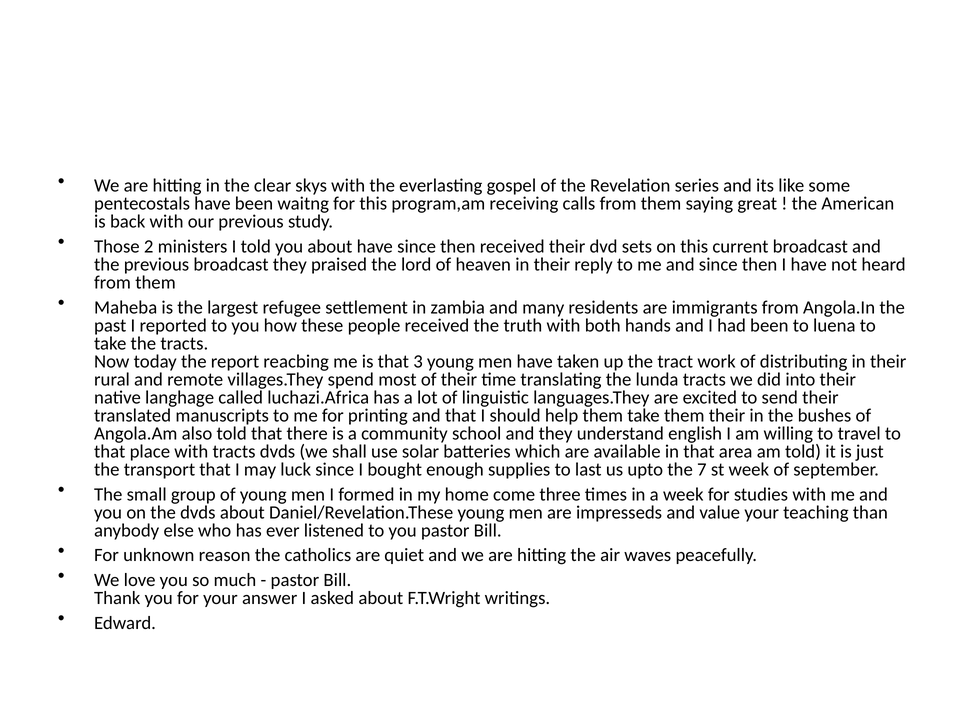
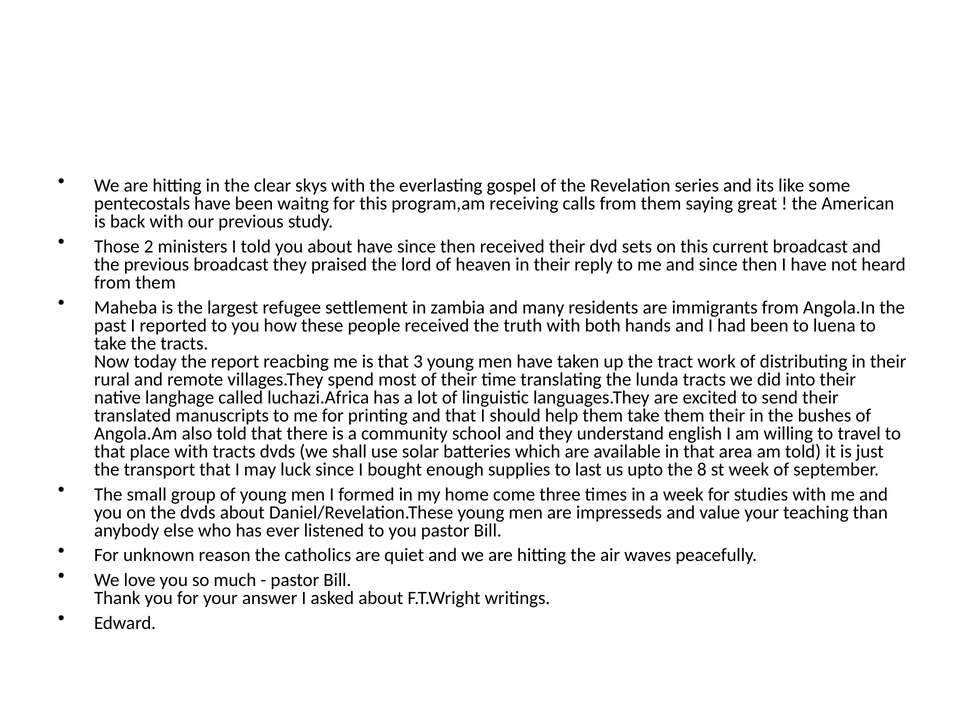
7: 7 -> 8 (702, 469)
